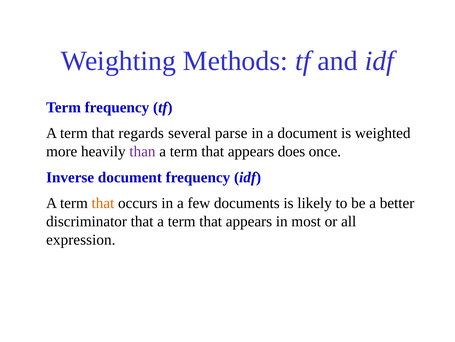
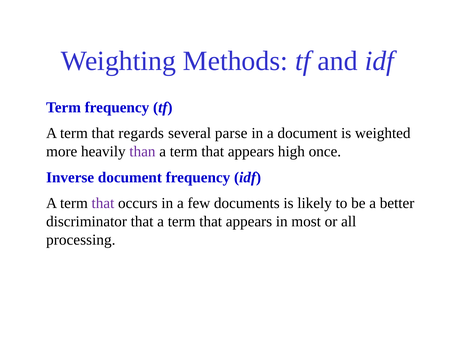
does: does -> high (291, 151)
that colour: orange -> purple (103, 203)
expression: expression -> processing (81, 239)
